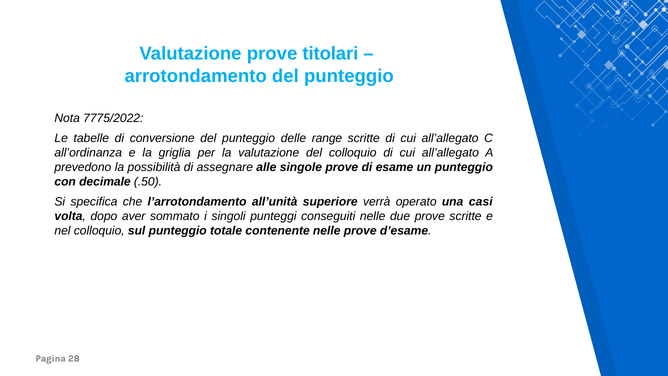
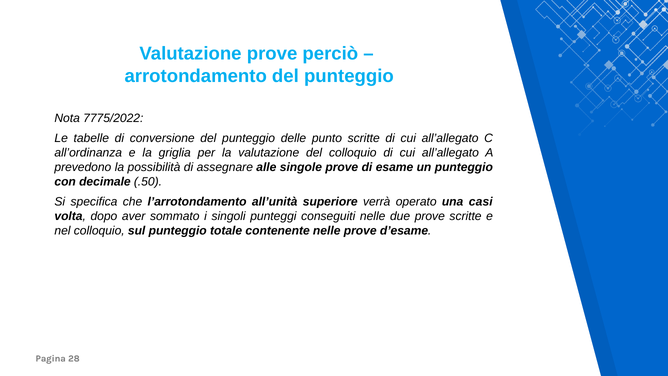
titolari: titolari -> perciò (330, 54)
range: range -> punto (327, 138)
